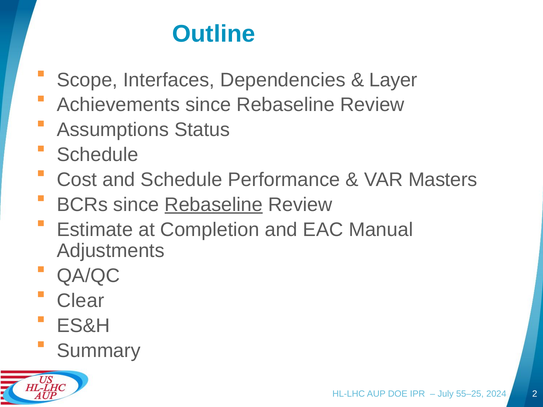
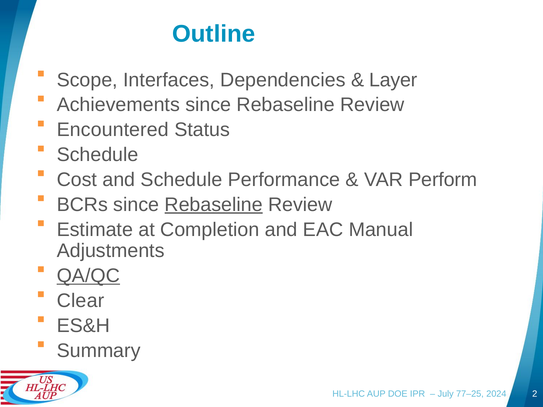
Assumptions: Assumptions -> Encountered (113, 130)
Masters: Masters -> Perform (443, 180)
QA/QC underline: none -> present (88, 276)
55–25: 55–25 -> 77–25 (470, 394)
